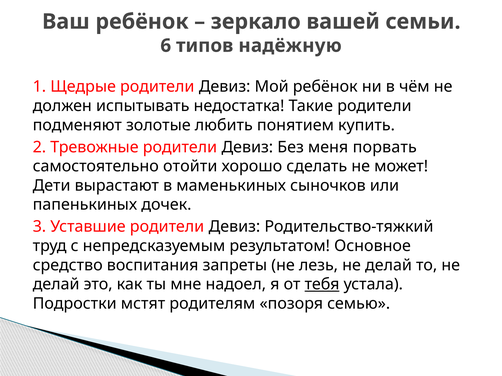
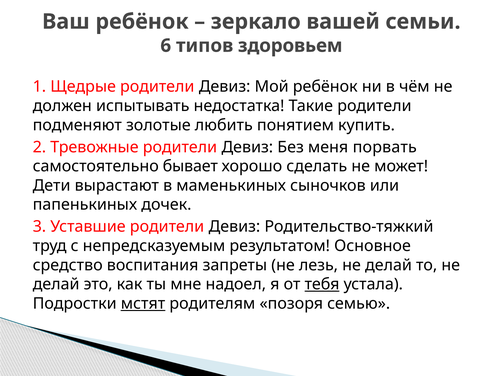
надёжную: надёжную -> здоровьем (290, 46)
отойти: отойти -> бывает (190, 167)
мстят underline: none -> present (143, 304)
